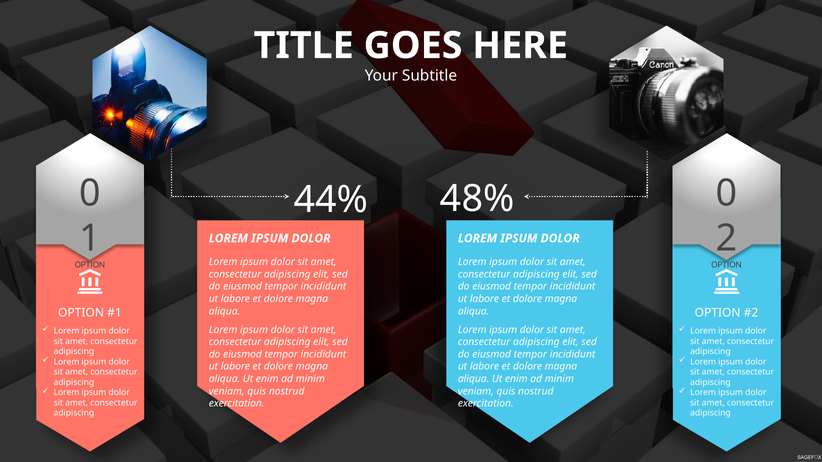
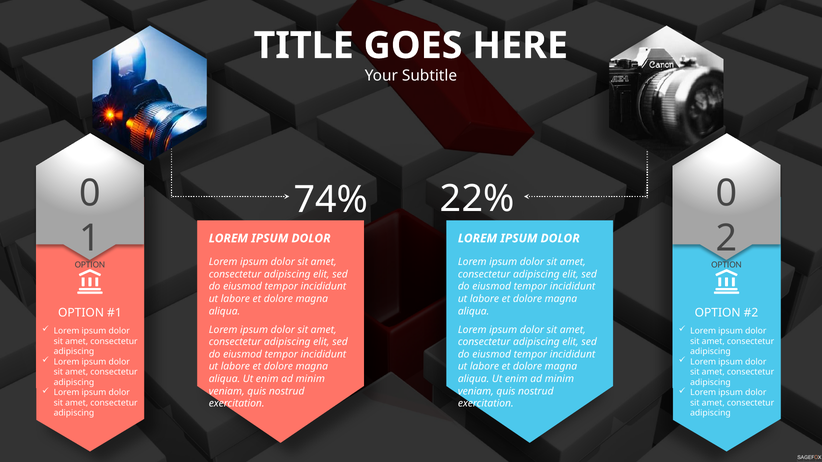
48%: 48% -> 22% (477, 199)
44%: 44% -> 74% (331, 200)
